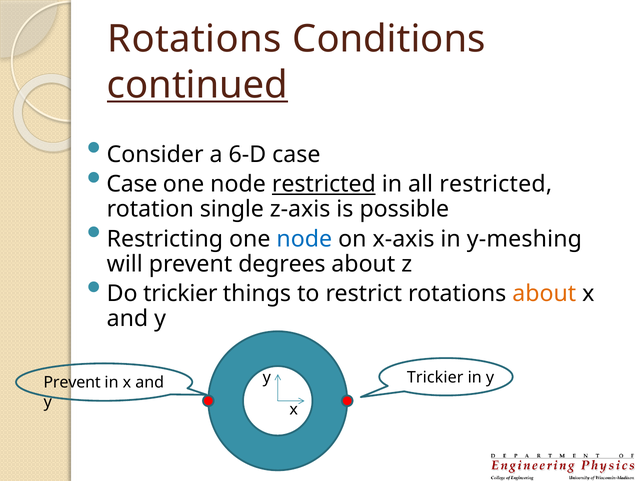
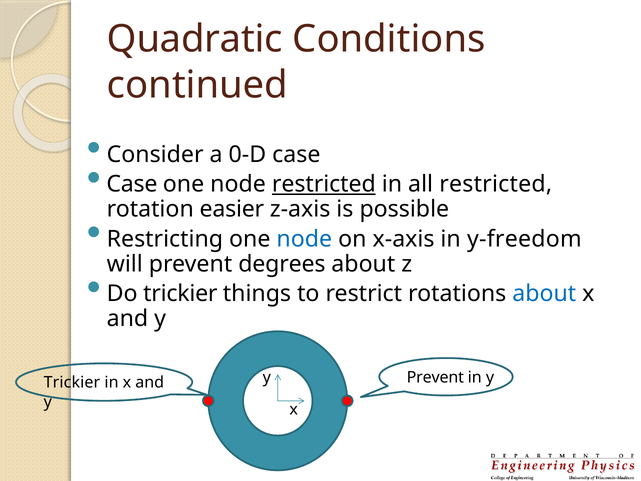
Rotations: Rotations -> Quadratic (195, 39)
continued underline: present -> none (197, 85)
6-D: 6-D -> 0-D (247, 154)
single: single -> easier (232, 209)
y-meshing: y-meshing -> y-freedom (524, 239)
about colour: orange -> blue (544, 294)
Trickier: Trickier -> Prevent (435, 377)
Prevent: Prevent -> Trickier (72, 382)
